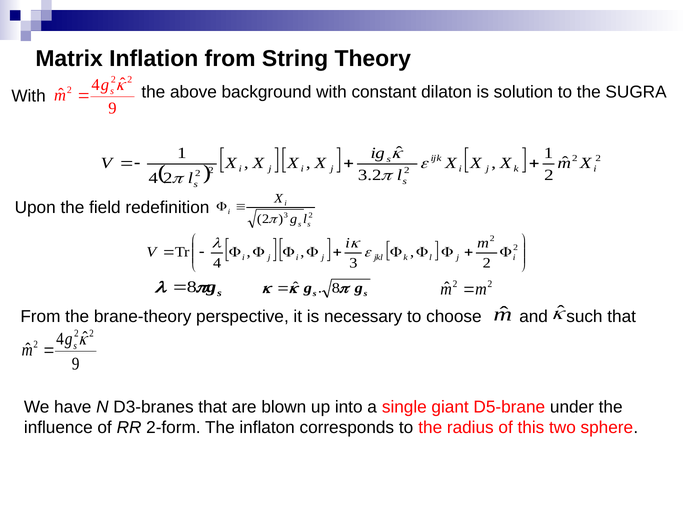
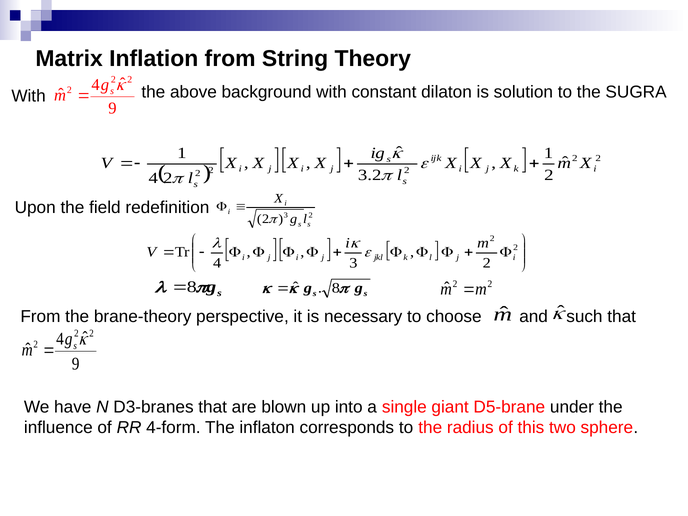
2-form: 2-form -> 4-form (173, 428)
